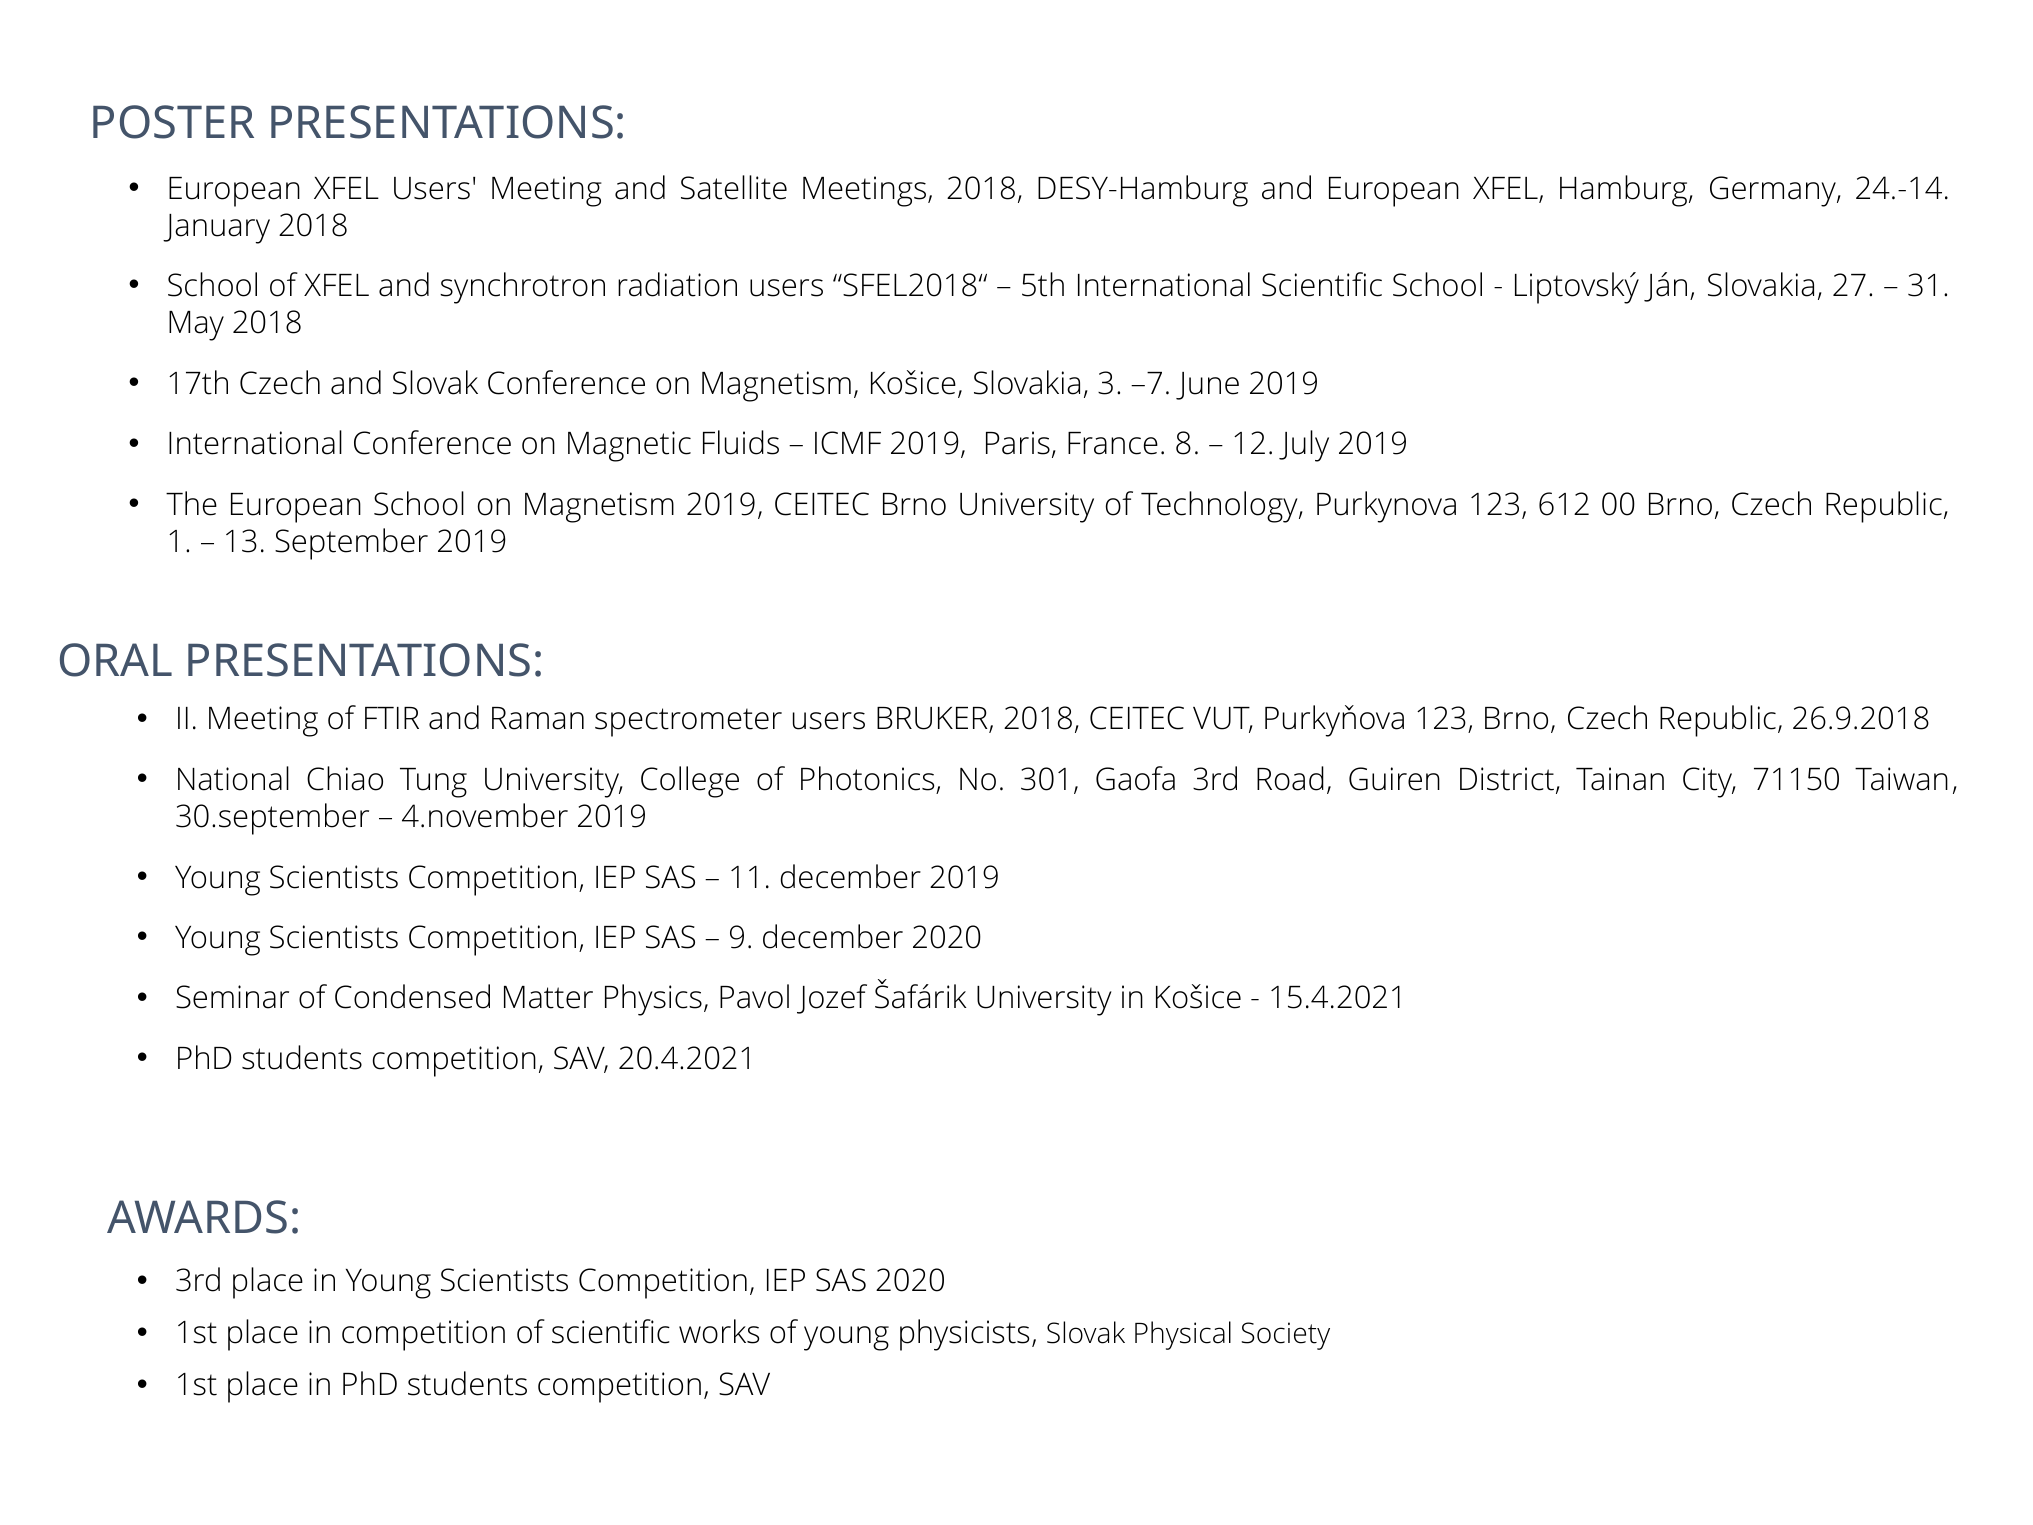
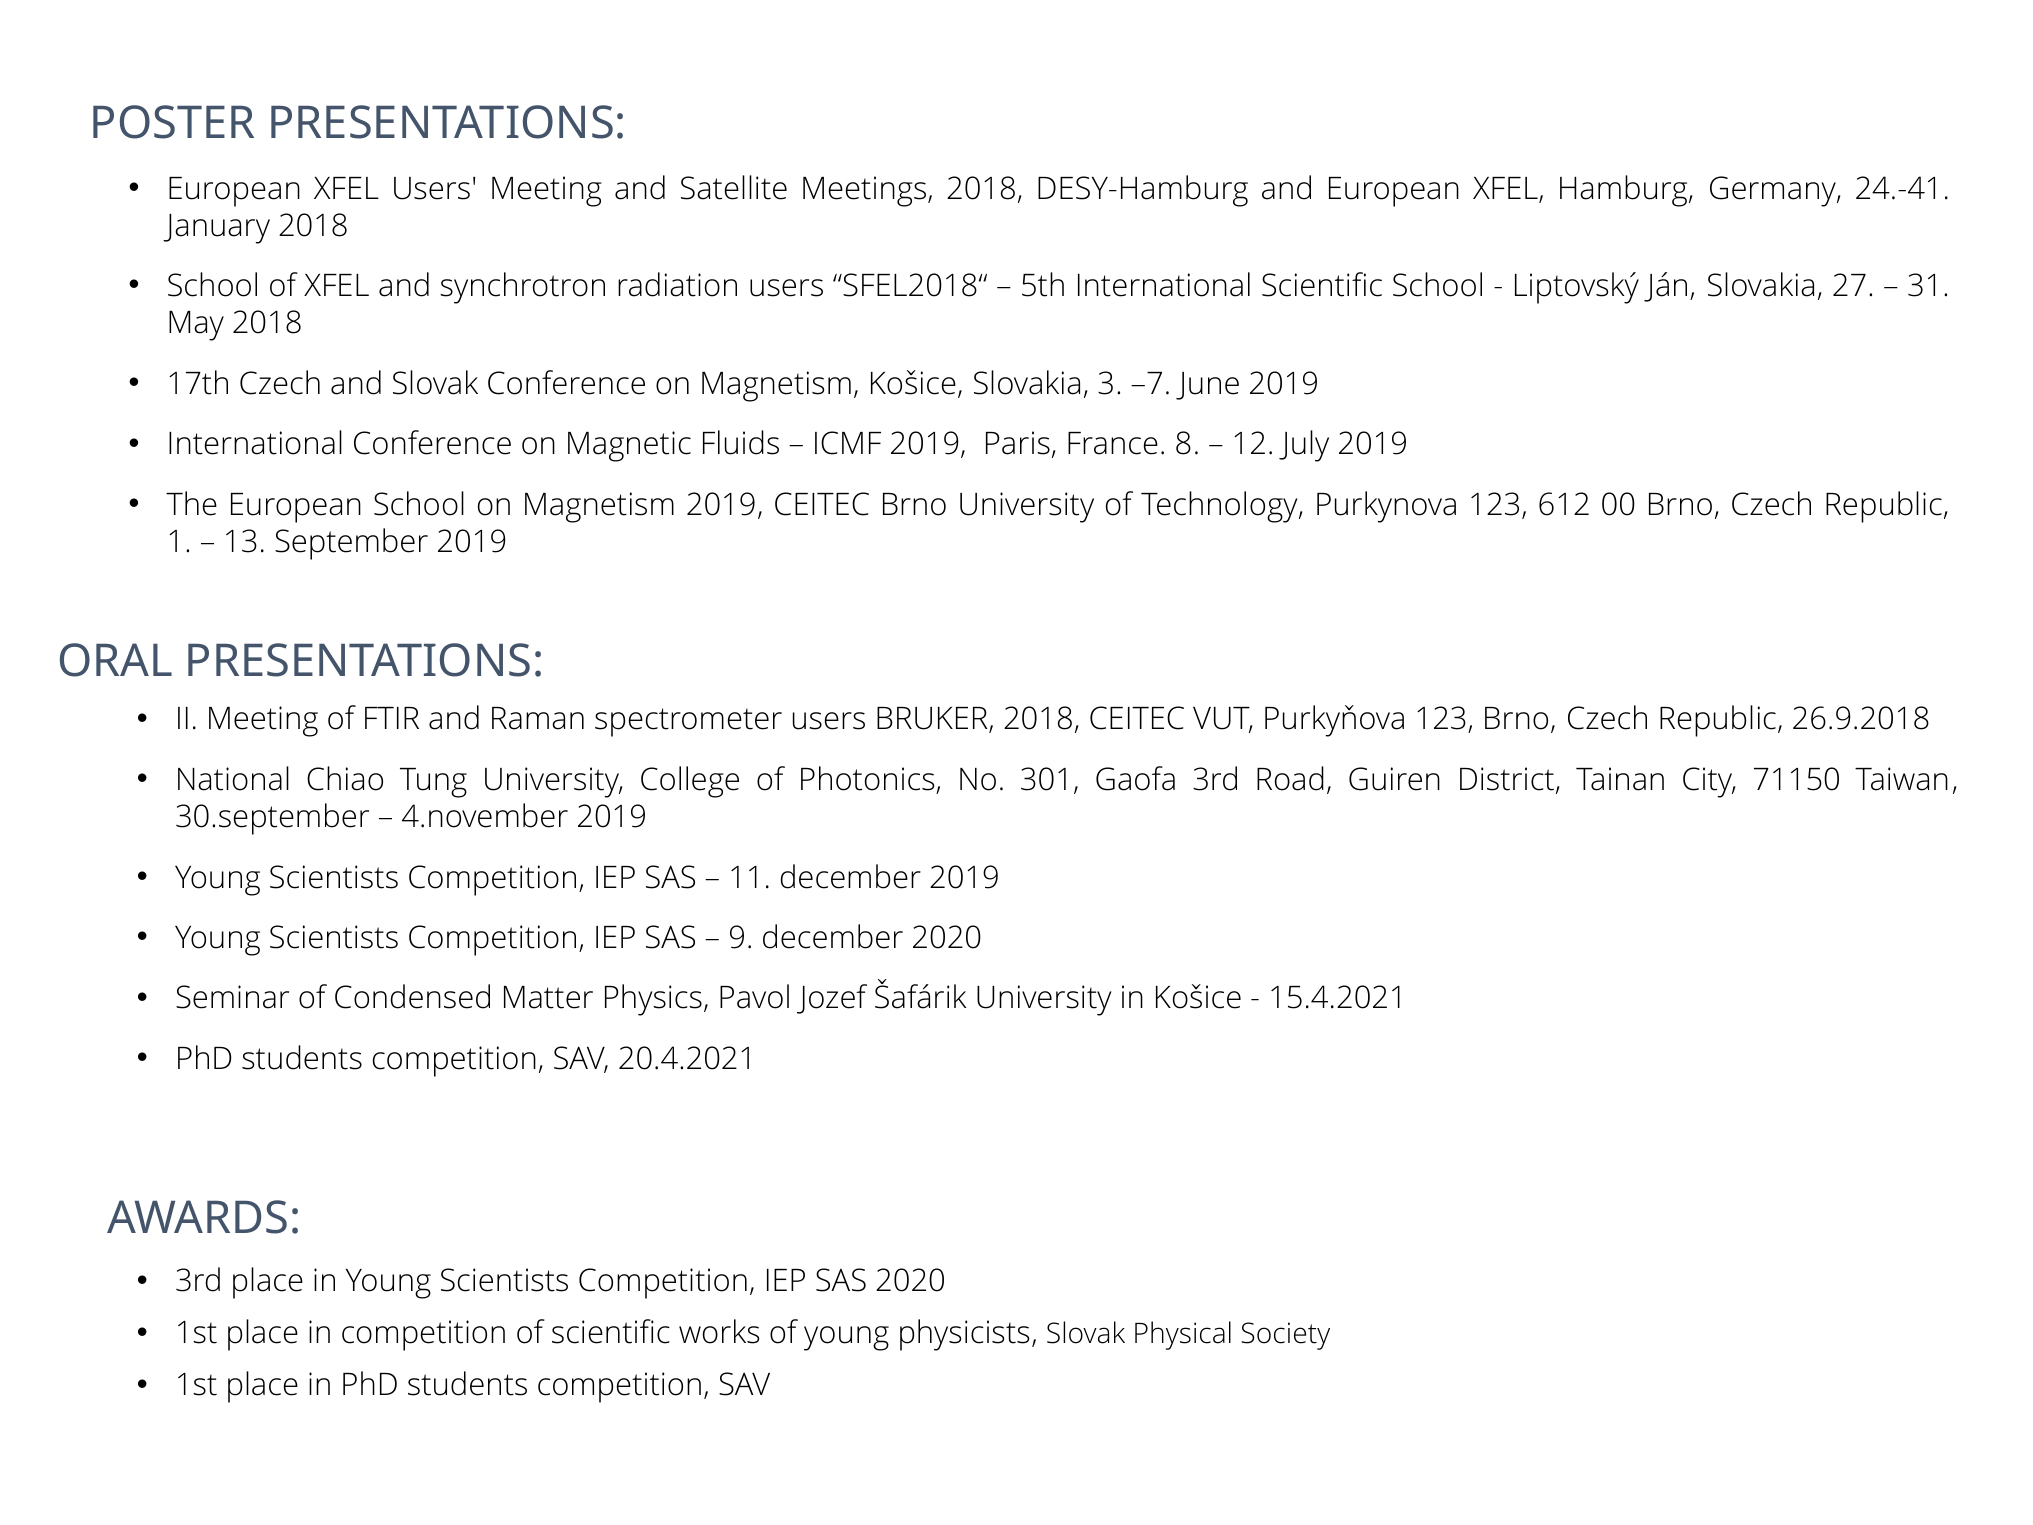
24.-14: 24.-14 -> 24.-41 (1902, 189)
